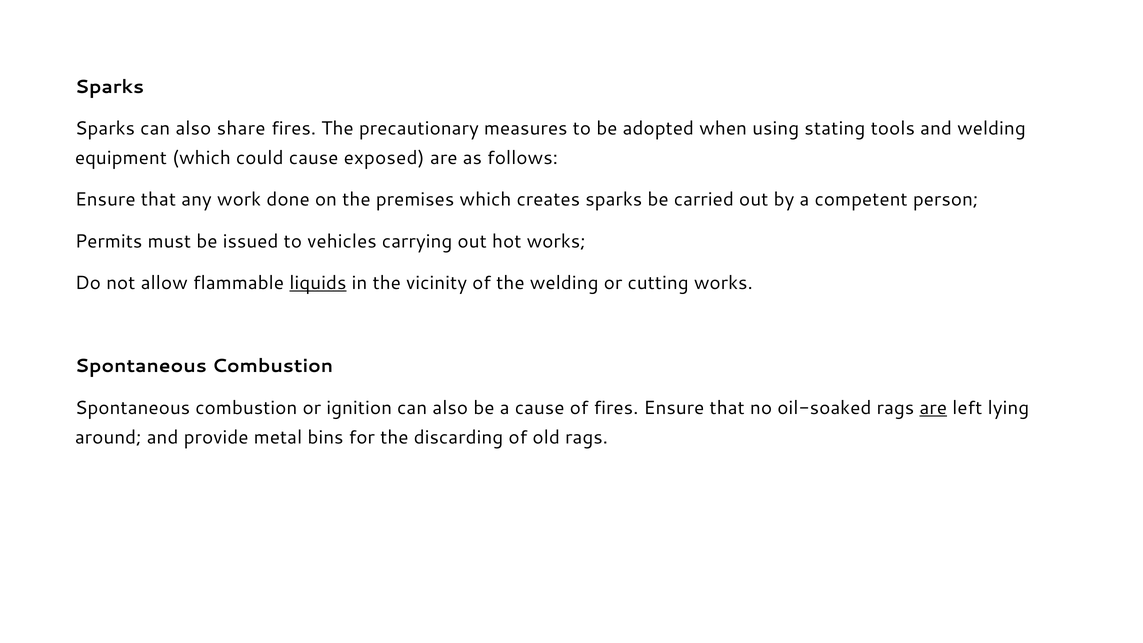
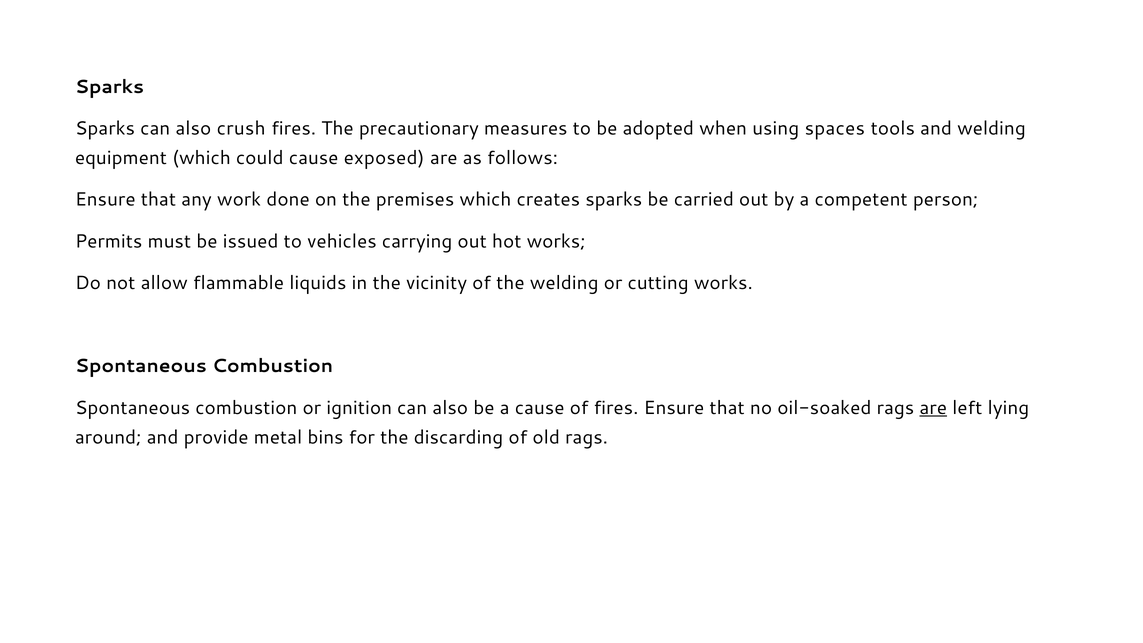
share: share -> crush (241, 128)
stating: stating -> spaces (835, 128)
liquids underline: present -> none (318, 283)
